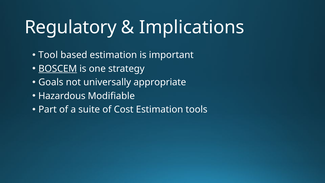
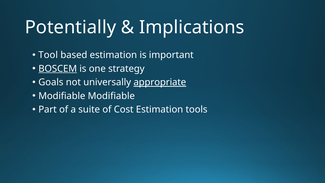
Regulatory: Regulatory -> Potentially (70, 27)
appropriate underline: none -> present (160, 82)
Hazardous: Hazardous -> Modifiable (62, 96)
